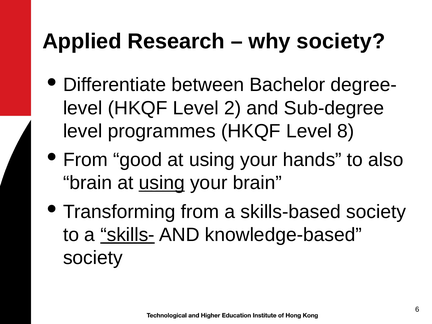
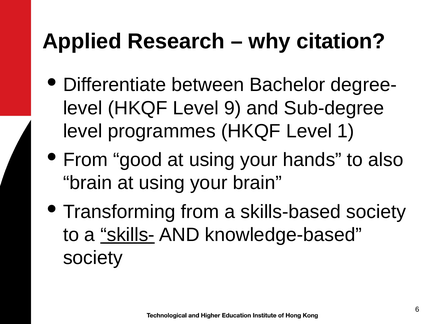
why society: society -> citation (341, 41)
2: 2 -> 9 (233, 108)
8: 8 -> 1 (346, 131)
using underline: present -> none (162, 183)
